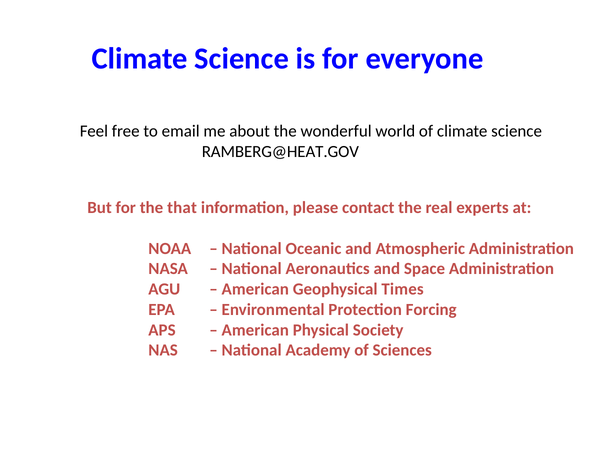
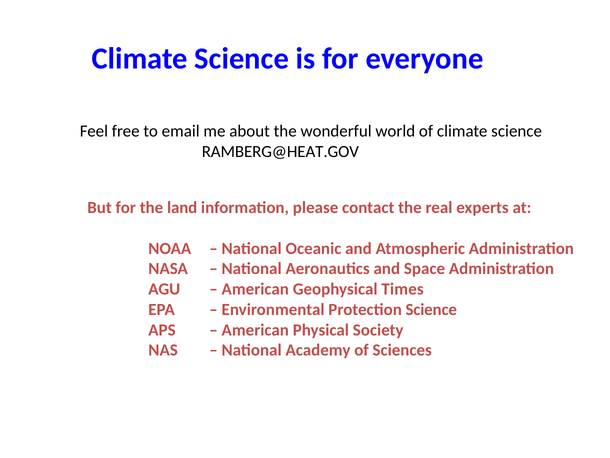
that: that -> land (182, 207)
Protection Forcing: Forcing -> Science (431, 309)
